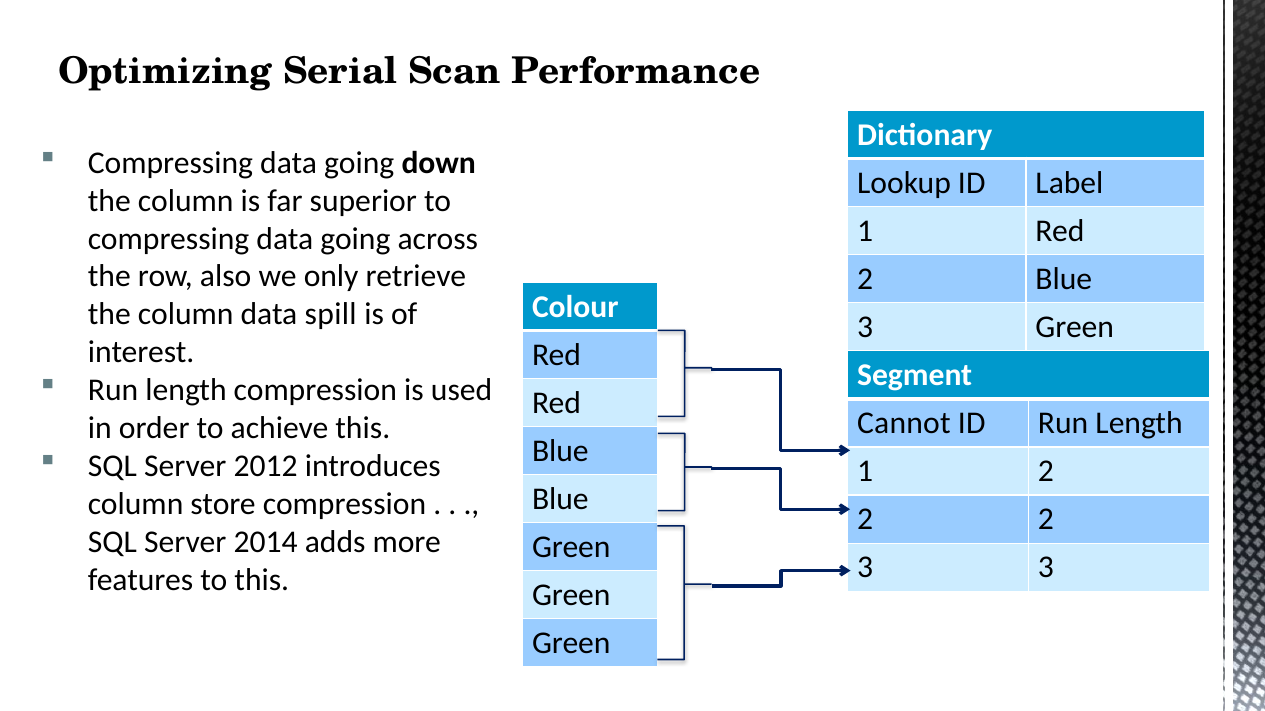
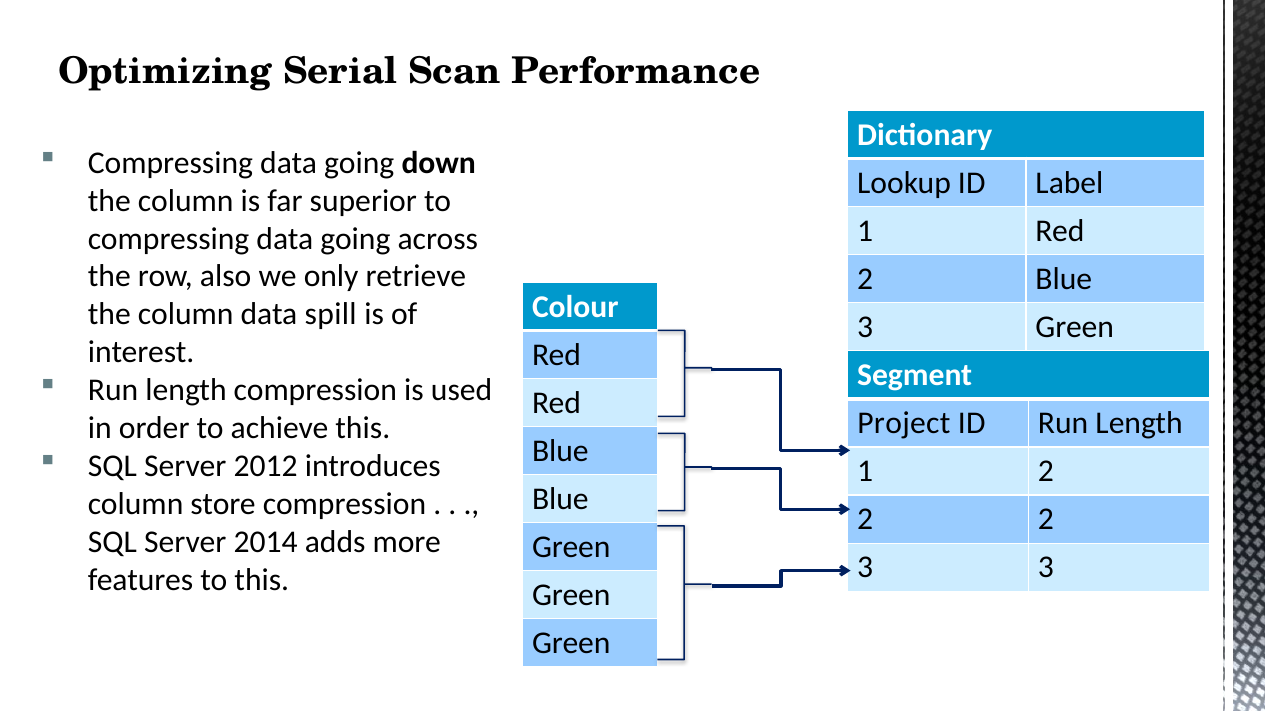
Cannot: Cannot -> Project (904, 424)
